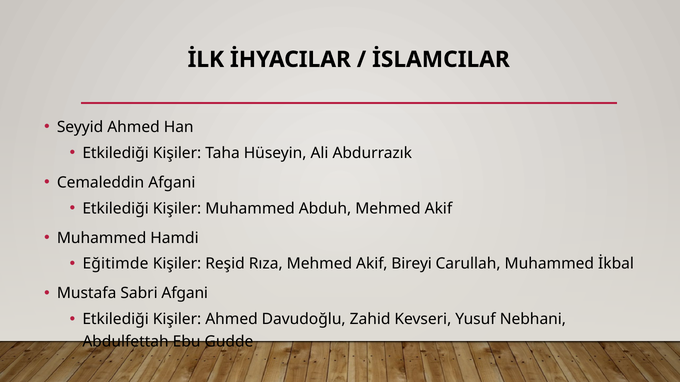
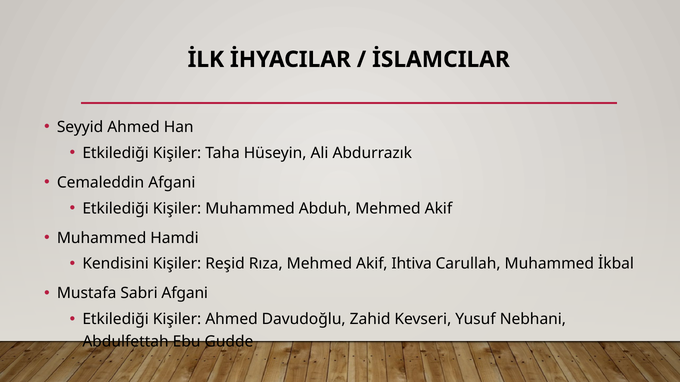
Eğitimde: Eğitimde -> Kendisini (116, 264)
Bireyi: Bireyi -> Ihtiva (412, 264)
